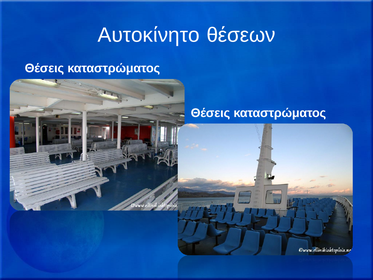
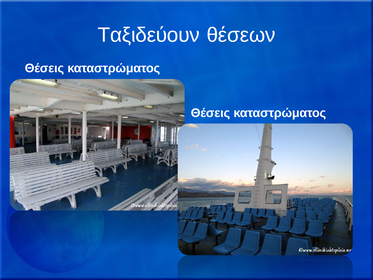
Αυτοκίνητο: Αυτοκίνητο -> Ταξιδεύουν (149, 35)
